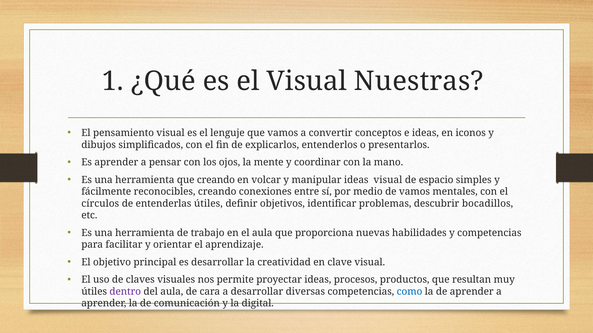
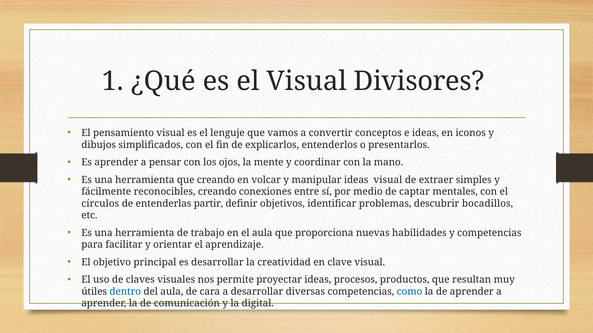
Nuestras: Nuestras -> Divisores (419, 81)
espacio: espacio -> extraer (436, 180)
de vamos: vamos -> captar (414, 192)
entenderlas útiles: útiles -> partir (208, 204)
dentro colour: purple -> blue (125, 292)
